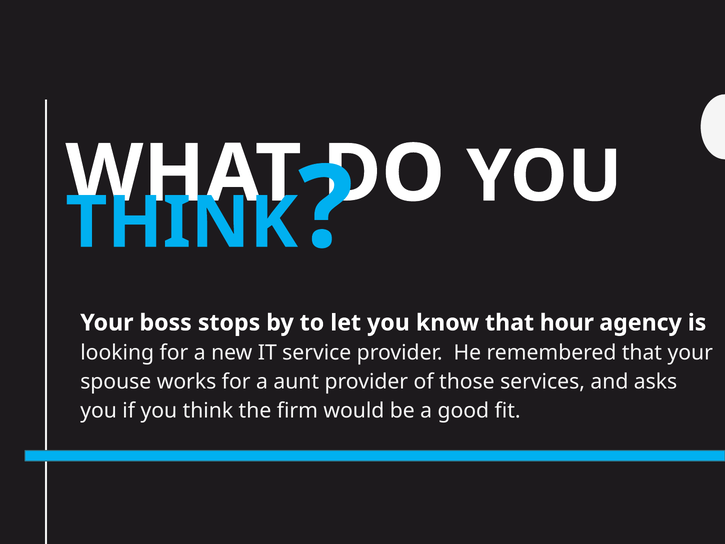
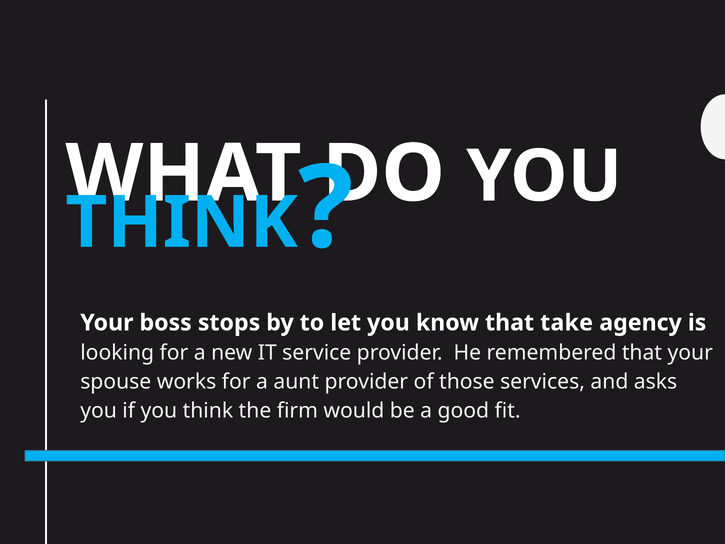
hour: hour -> take (567, 323)
